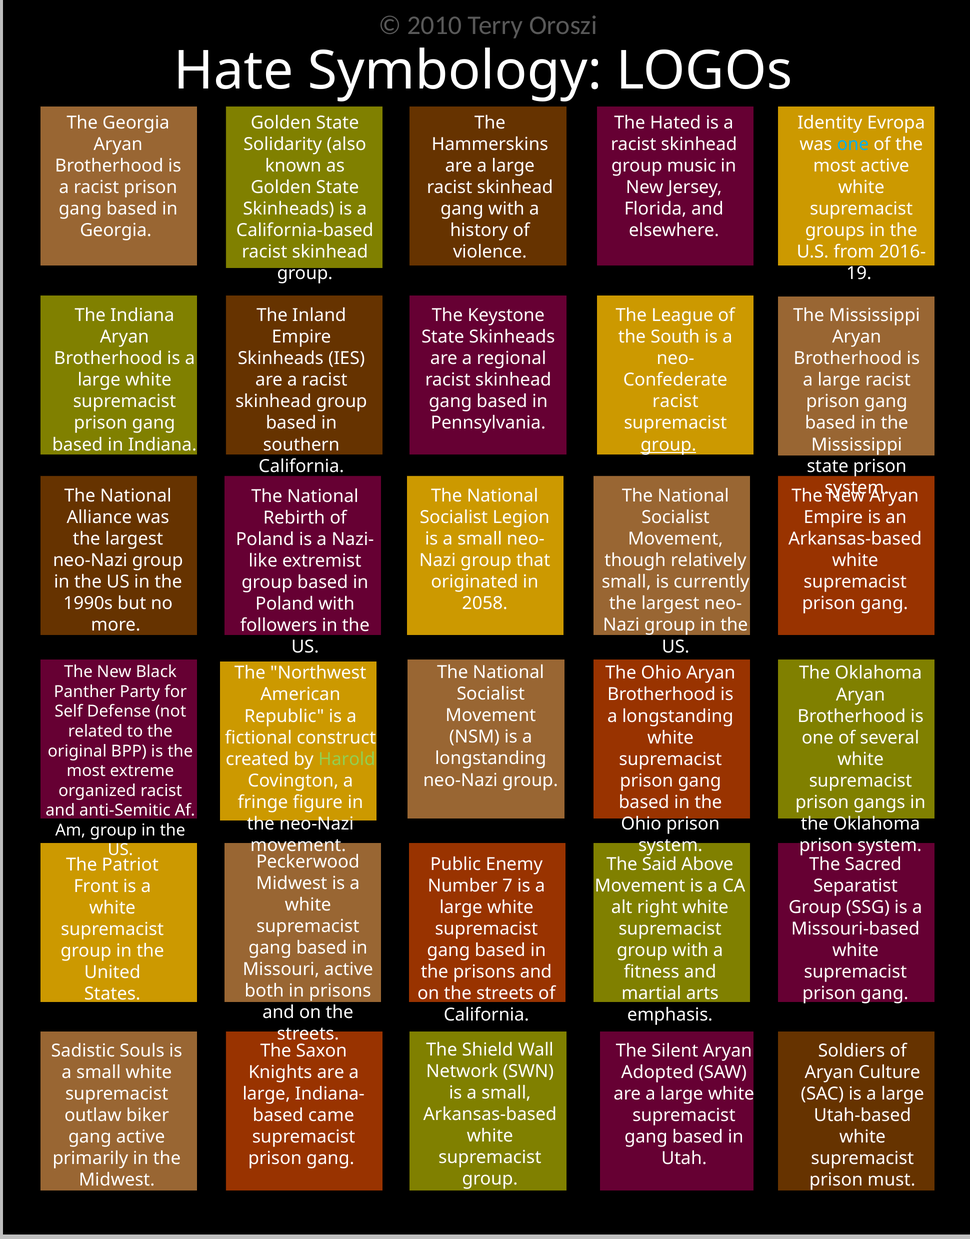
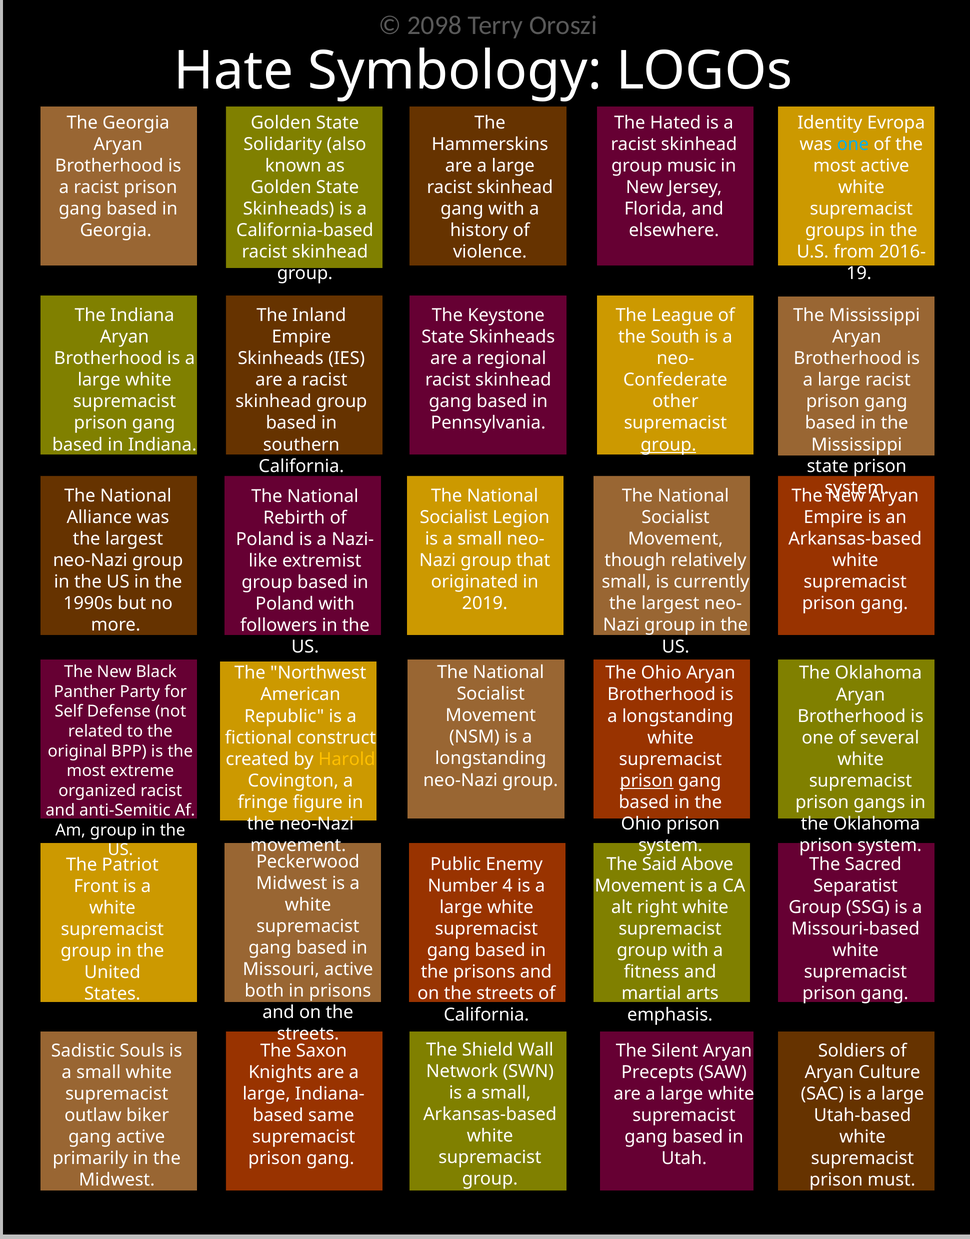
2010: 2010 -> 2098 (435, 25)
racist: racist -> other (675, 402)
2058: 2058 -> 2019 (485, 604)
Harold colour: light green -> yellow (347, 759)
prison underline: none -> present (647, 781)
7: 7 -> 4 (507, 886)
Adopted: Adopted -> Precepts (658, 1073)
came: came -> same (331, 1116)
